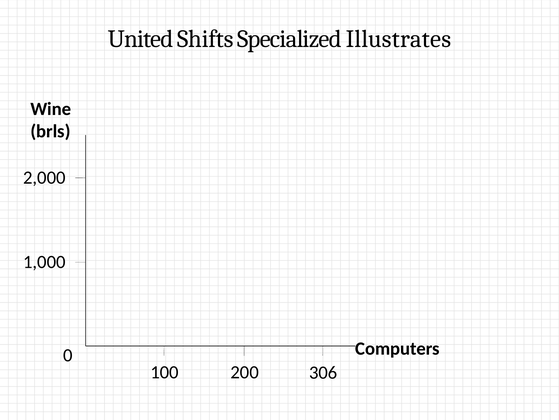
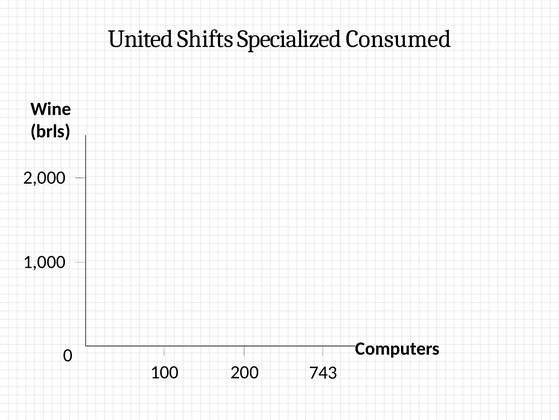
Illustrates: Illustrates -> Consumed (399, 39)
306: 306 -> 743 (323, 372)
